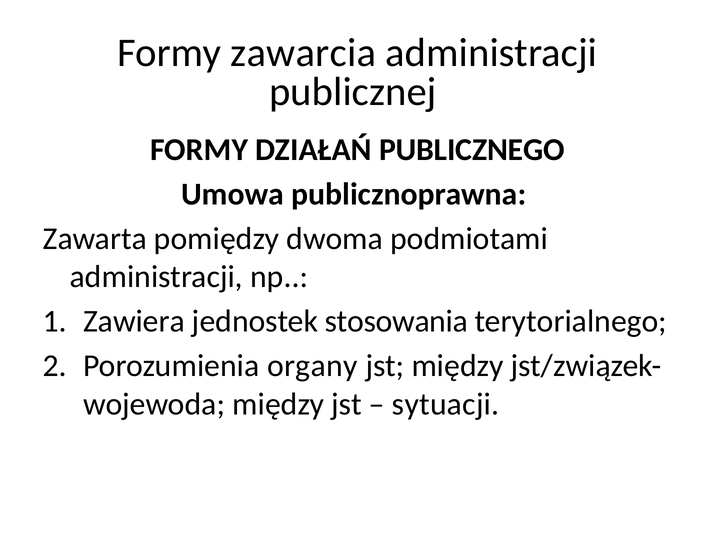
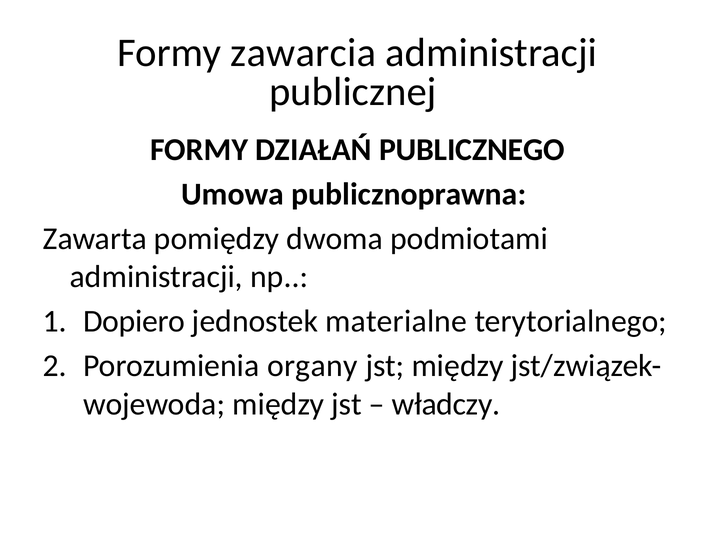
Zawiera: Zawiera -> Dopiero (134, 322)
stosowania: stosowania -> materialne (396, 322)
sytuacji: sytuacji -> władczy (446, 404)
